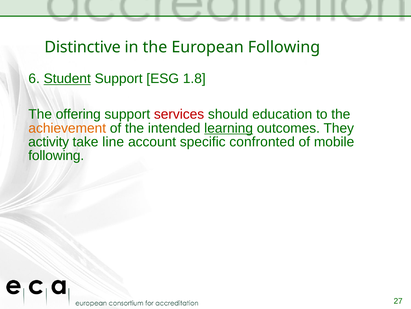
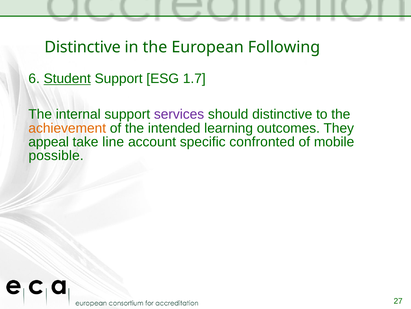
1.8: 1.8 -> 1.7 (194, 79)
offering: offering -> internal (78, 114)
services colour: red -> purple (179, 114)
should education: education -> distinctive (282, 114)
learning underline: present -> none (229, 128)
activity: activity -> appeal (49, 142)
following: following -> possible (56, 155)
